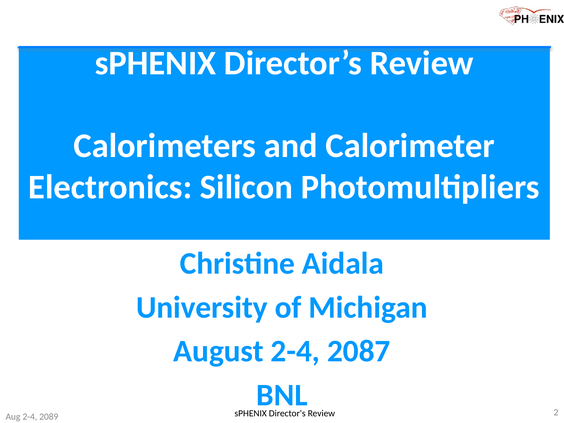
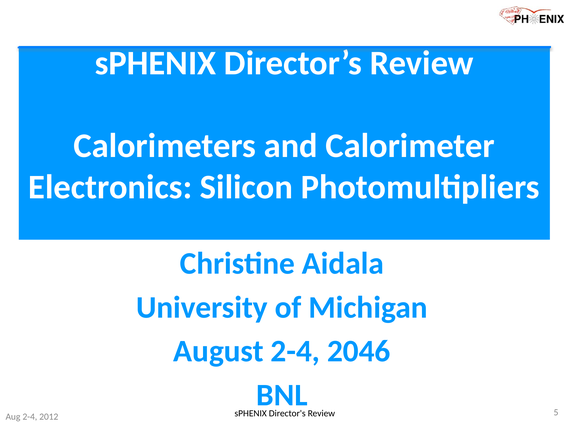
2087: 2087 -> 2046 (359, 351)
2089: 2089 -> 2012 (49, 417)
2: 2 -> 5 (556, 412)
